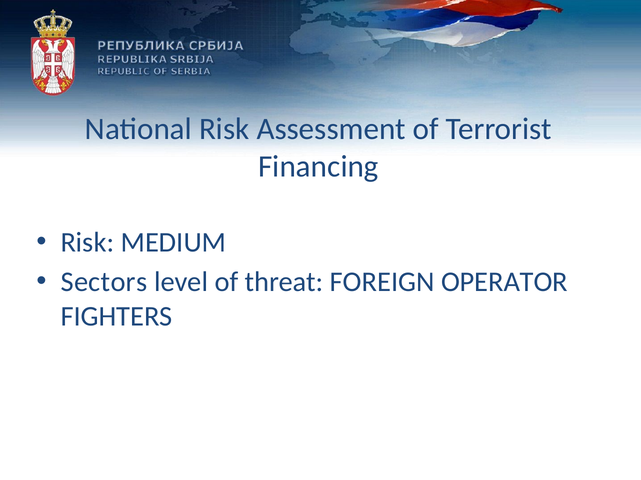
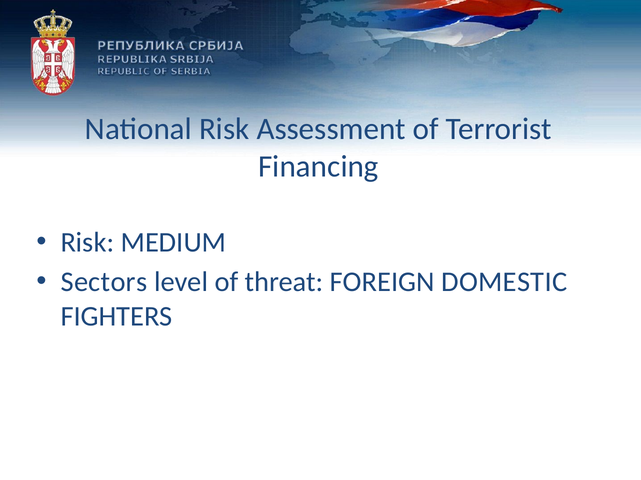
OPERATOR: OPERATOR -> DOMESTIC (504, 283)
